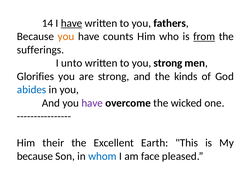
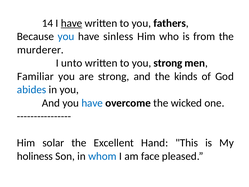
you colour: orange -> blue (66, 36)
counts: counts -> sinless (118, 36)
from underline: present -> none (204, 36)
sufferings: sufferings -> murderer (40, 50)
Glorifies: Glorifies -> Familiar (35, 76)
have colour: purple -> blue (92, 103)
their: their -> solar (53, 143)
Earth: Earth -> Hand (155, 143)
because: because -> holiness (35, 156)
